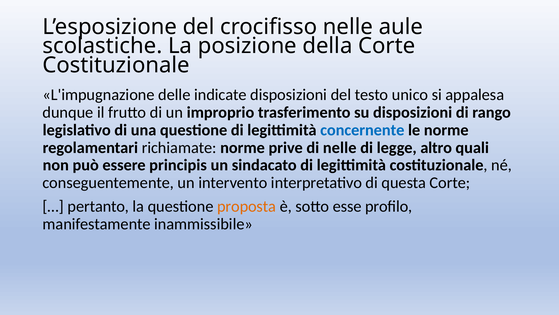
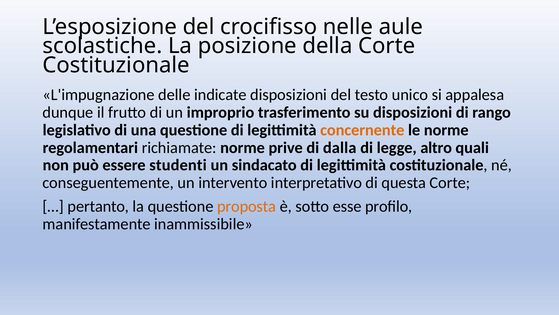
concernente colour: blue -> orange (362, 130)
di nelle: nelle -> dalla (340, 147)
principis: principis -> studenti (178, 165)
